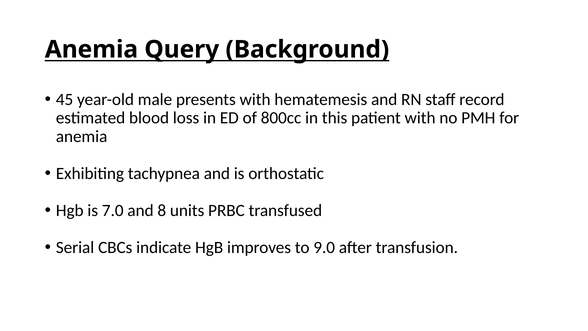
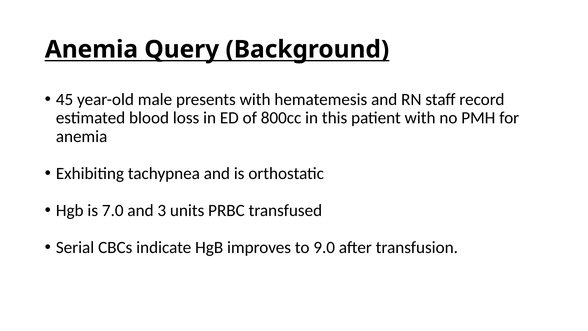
8: 8 -> 3 (162, 210)
